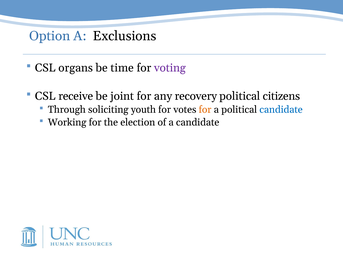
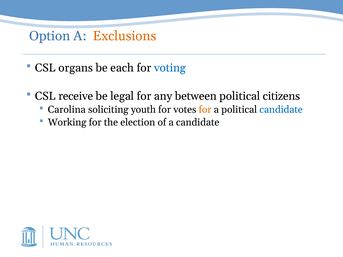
Exclusions colour: black -> orange (125, 36)
time: time -> each (122, 68)
voting colour: purple -> blue (170, 68)
joint: joint -> legal (122, 96)
recovery: recovery -> between (196, 96)
Through: Through -> Carolina (67, 110)
